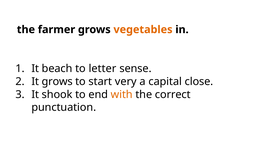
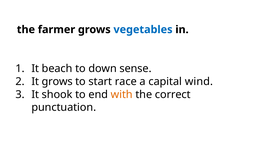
vegetables colour: orange -> blue (143, 30)
letter: letter -> down (103, 69)
very: very -> race (126, 82)
close: close -> wind (199, 82)
